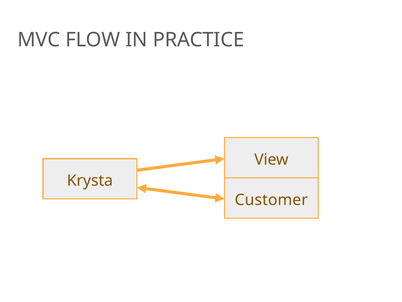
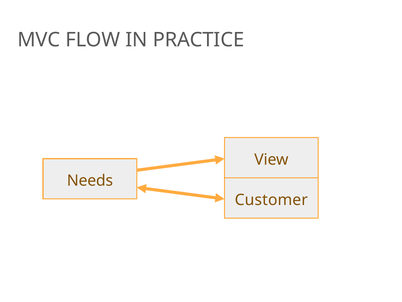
Krysta: Krysta -> Needs (90, 180)
